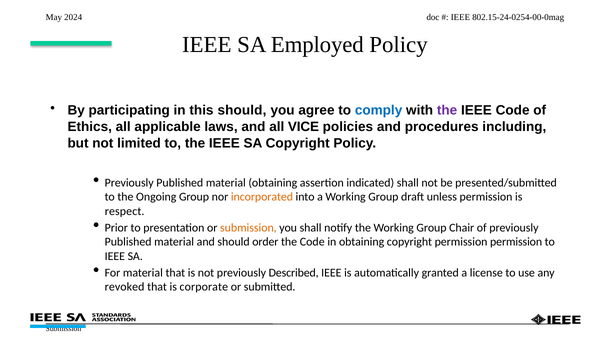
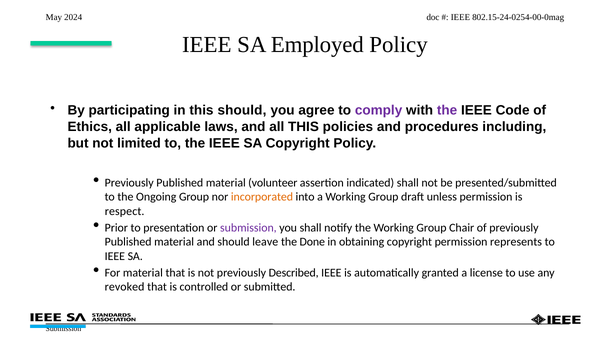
comply colour: blue -> purple (379, 111)
all VICE: VICE -> THIS (303, 127)
material obtaining: obtaining -> volunteer (273, 183)
submission colour: orange -> purple (248, 228)
order: order -> leave (265, 242)
the Code: Code -> Done (312, 242)
permission permission: permission -> represents (516, 242)
corporate: corporate -> controlled (204, 287)
